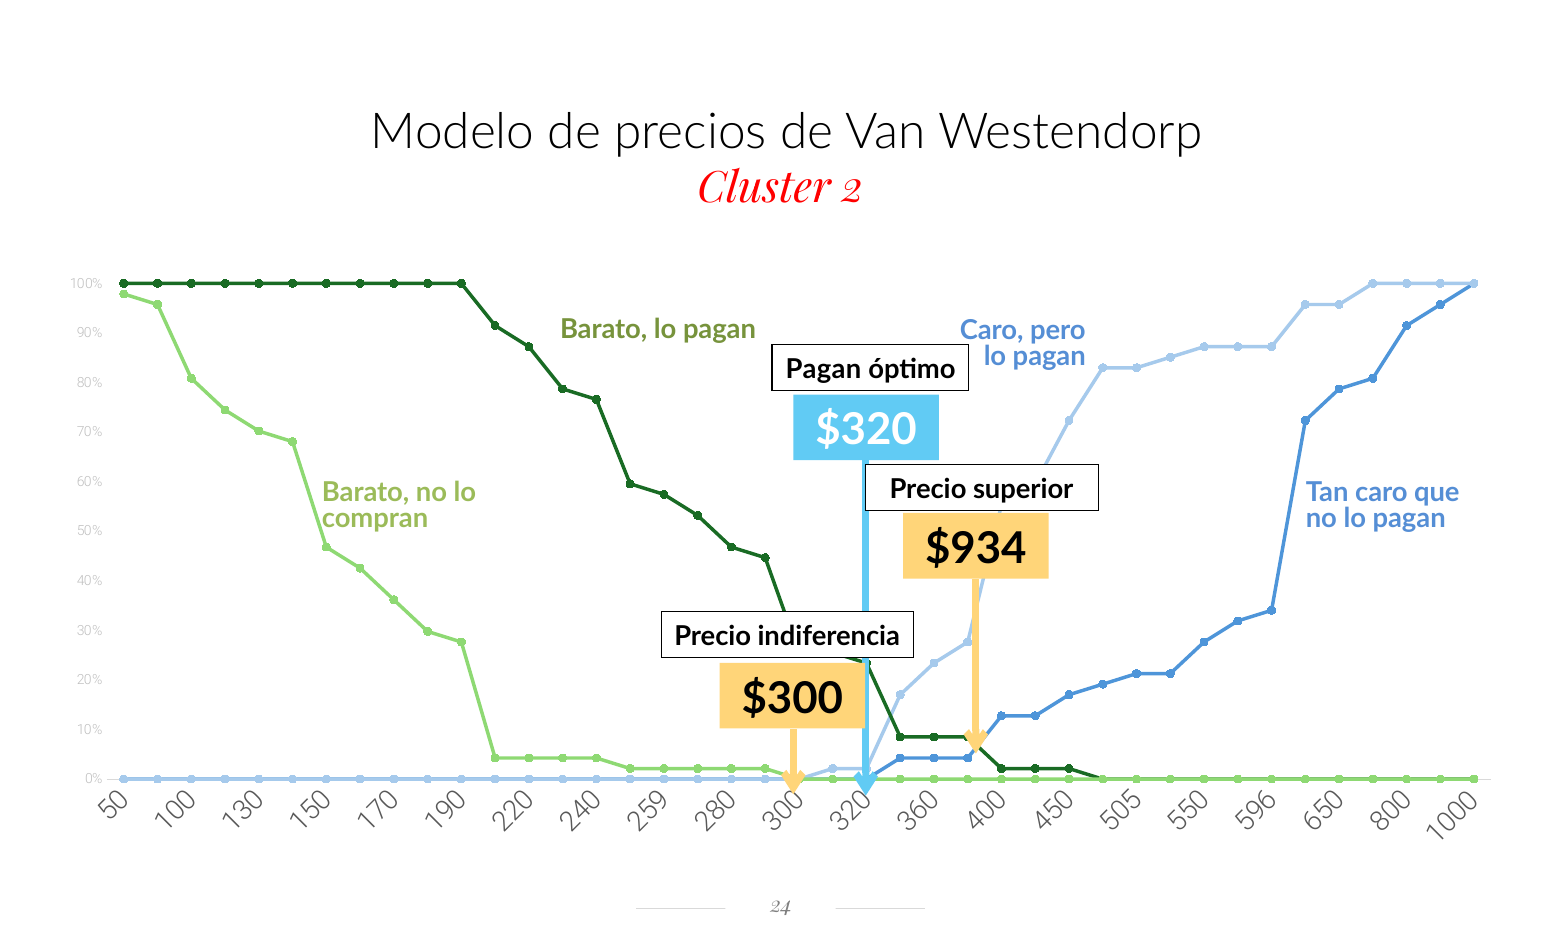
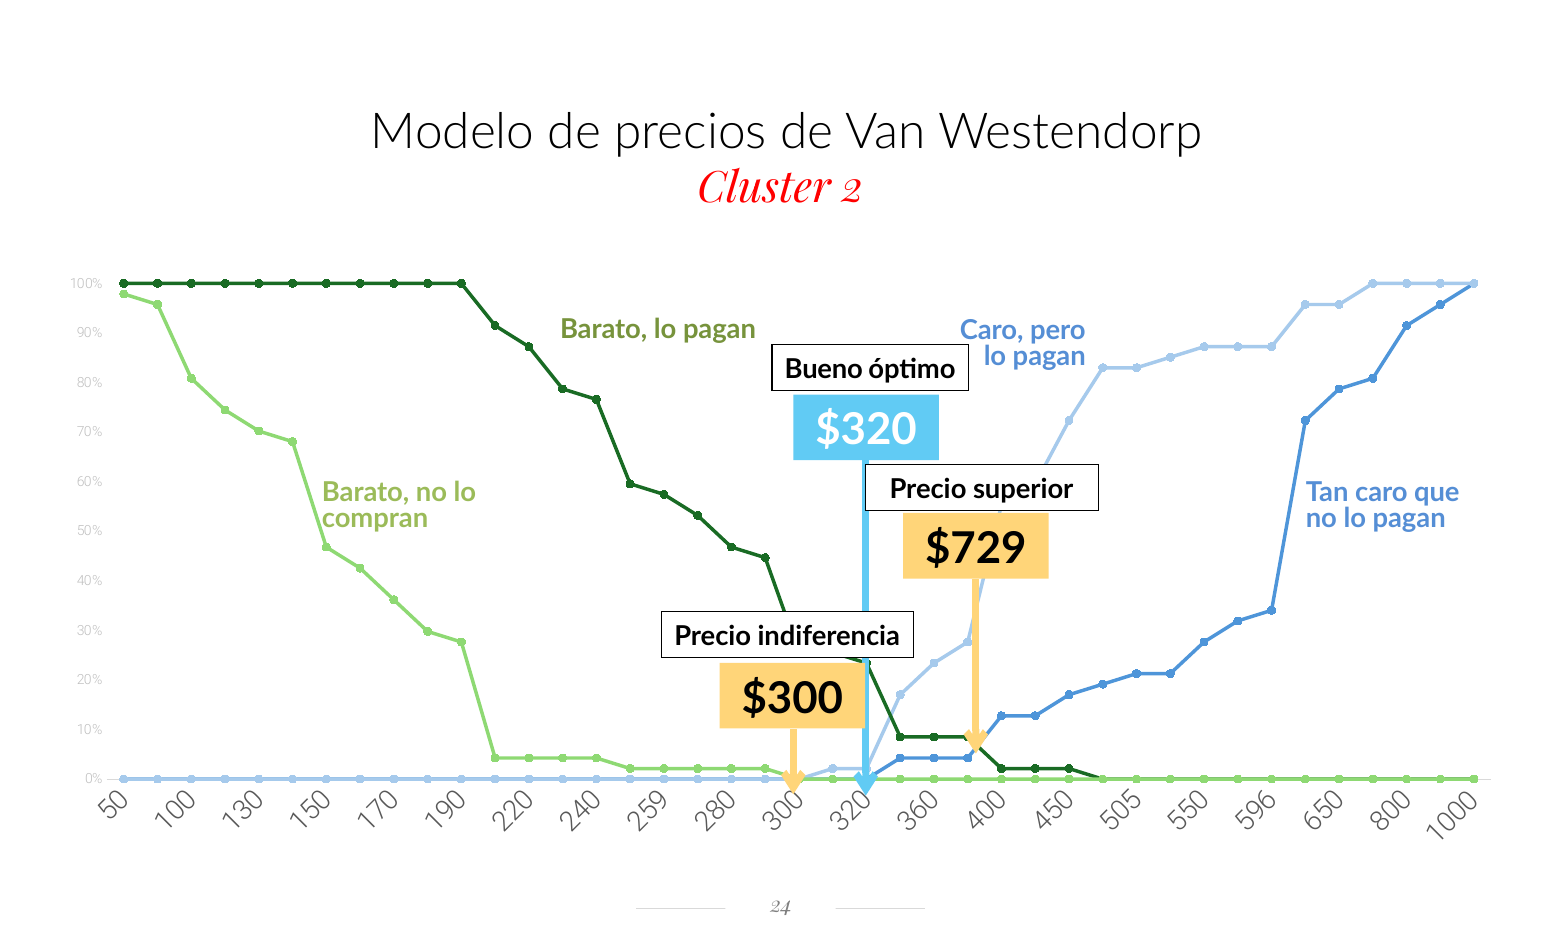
Pagan: Pagan -> Bueno (824, 369)
$934: $934 -> $729 (976, 549)
